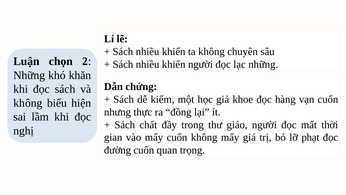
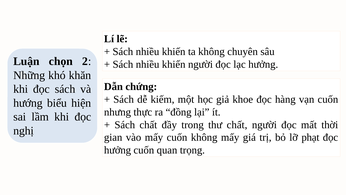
lạc những: những -> hưởng (263, 64)
không: không -> hướng (28, 103)
thư giáo: giáo -> chất (237, 125)
đường: đường -> hưởng (118, 150)
